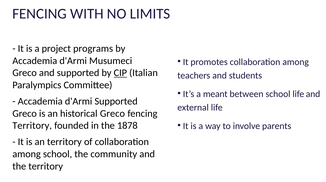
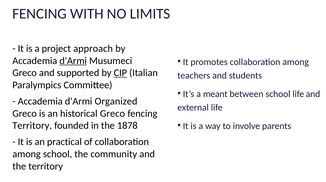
programs: programs -> approach (93, 49)
d'Armi underline: none -> present (73, 61)
d'Armi Supported: Supported -> Organized (116, 101)
an territory: territory -> practical (64, 142)
